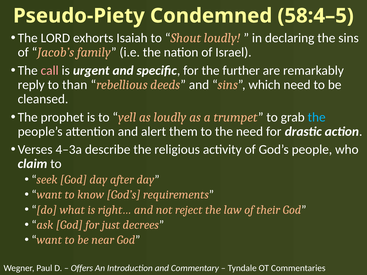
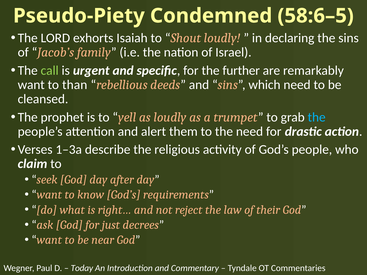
58:4–5: 58:4–5 -> 58:6–5 (316, 16)
call colour: pink -> light green (50, 71)
reply: reply -> want (31, 85)
4–3a: 4–3a -> 1–3a (69, 150)
Offers: Offers -> Today (82, 268)
